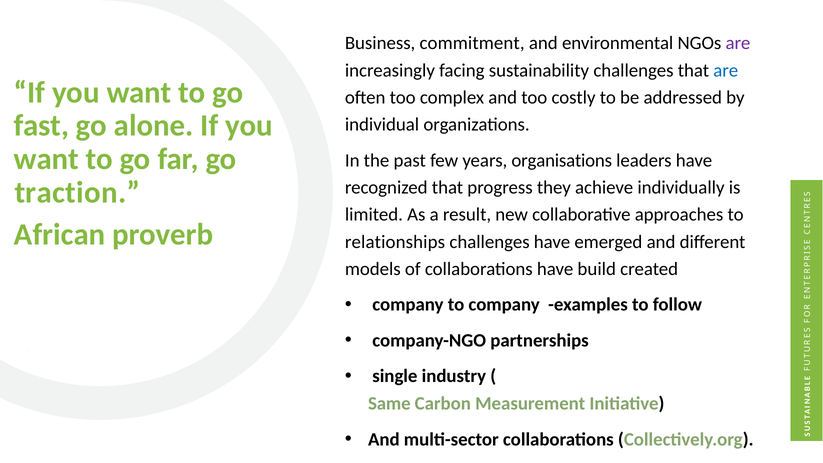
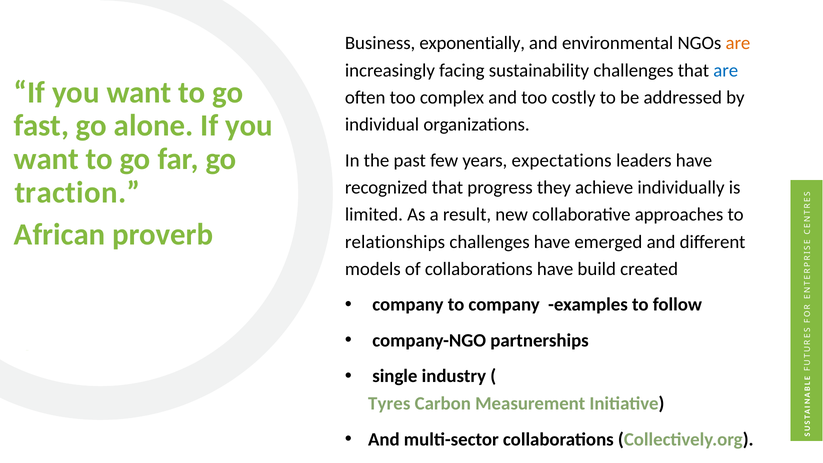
commitment: commitment -> exponentially (472, 43)
are colour: purple -> orange (738, 43)
organisations: organisations -> expectations (562, 160)
Same: Same -> Tyres (389, 403)
